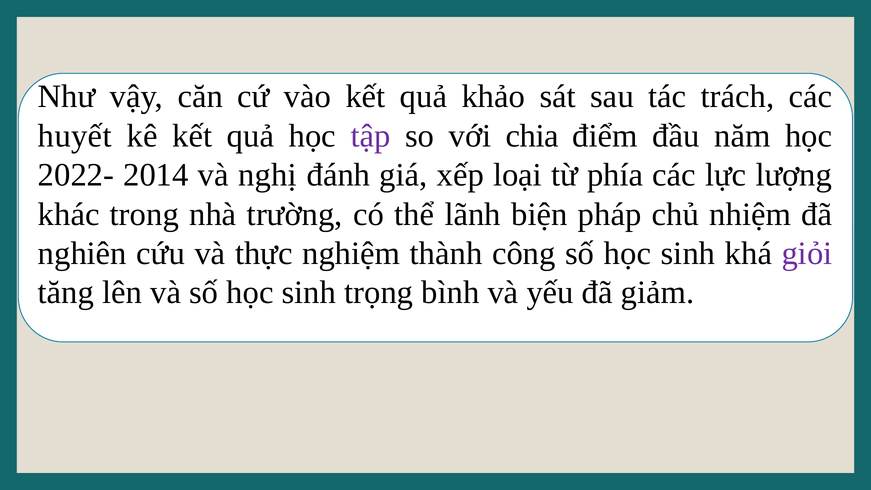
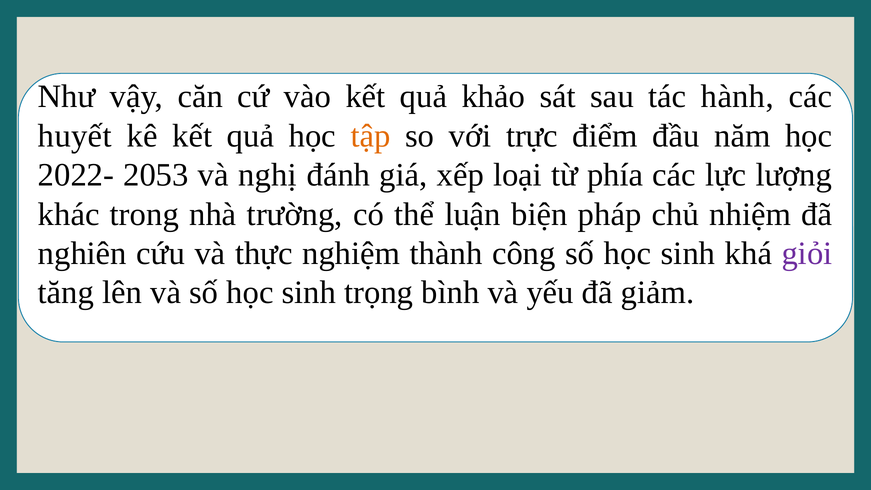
trách: trách -> hành (737, 97)
tập colour: purple -> orange (371, 136)
chia: chia -> trực (532, 136)
2014: 2014 -> 2053 (156, 175)
lãnh: lãnh -> luận (473, 214)
